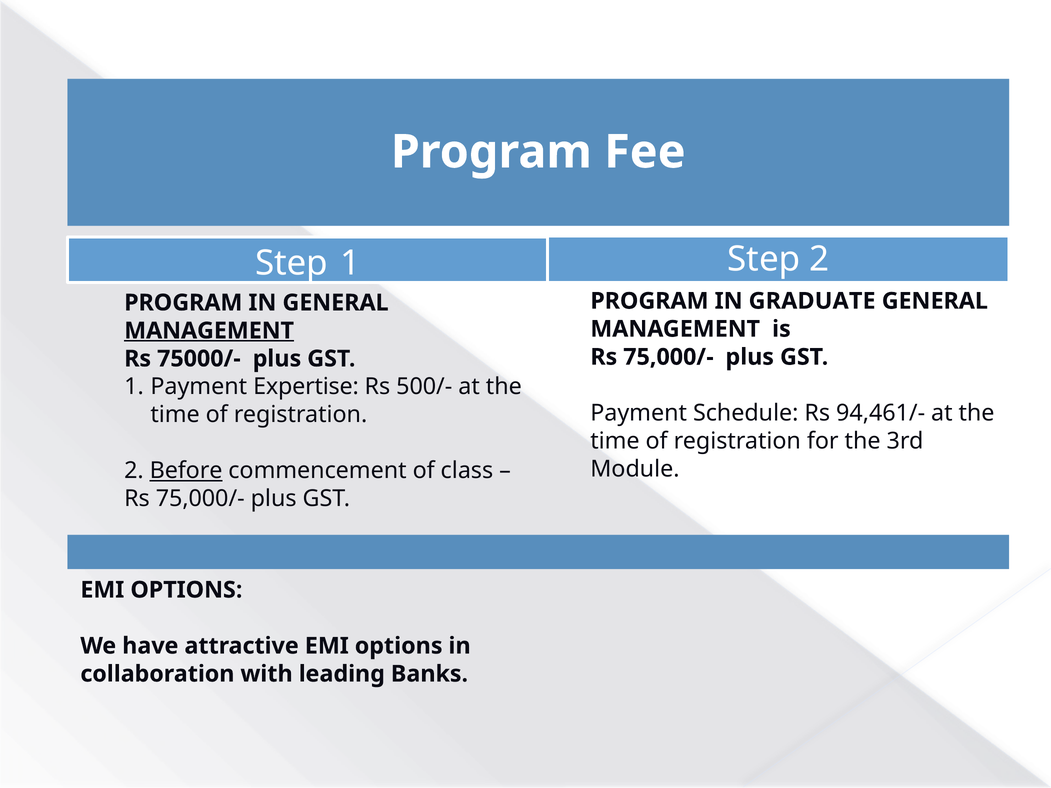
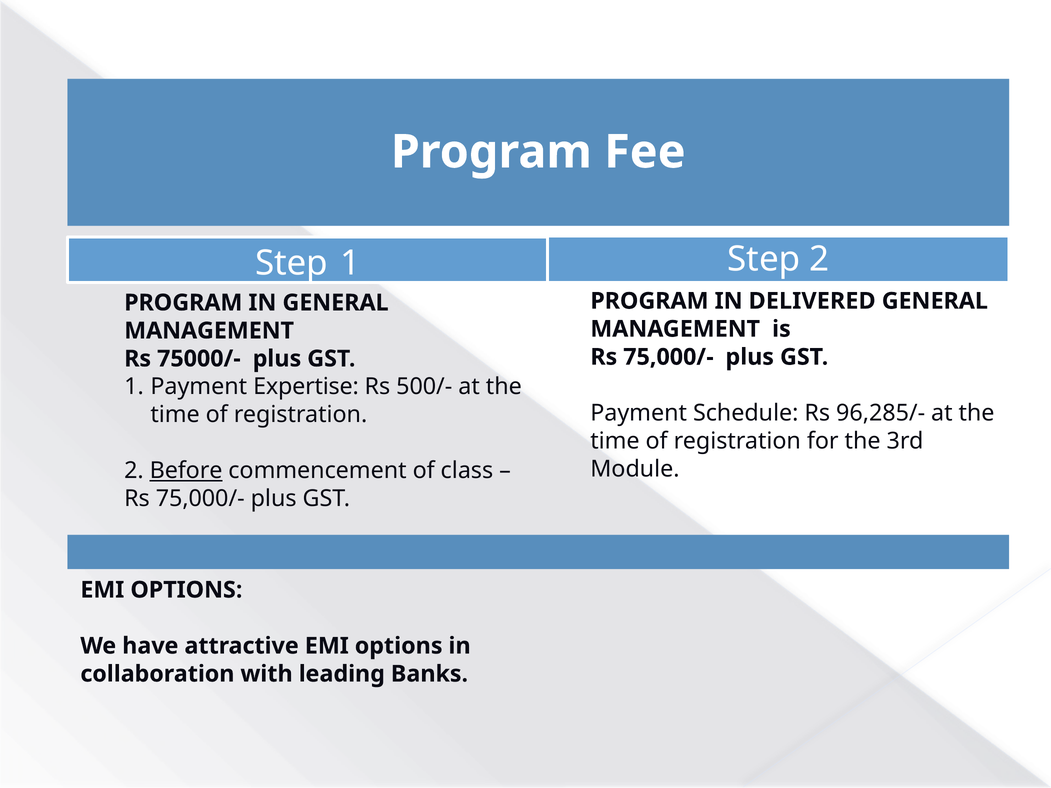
IN GRADUATE: GRADUATE -> DELIVERED (812, 301)
MANAGEMENT underline: present -> none (209, 331)
94,461/-: 94,461/- -> 96,285/- (881, 413)
